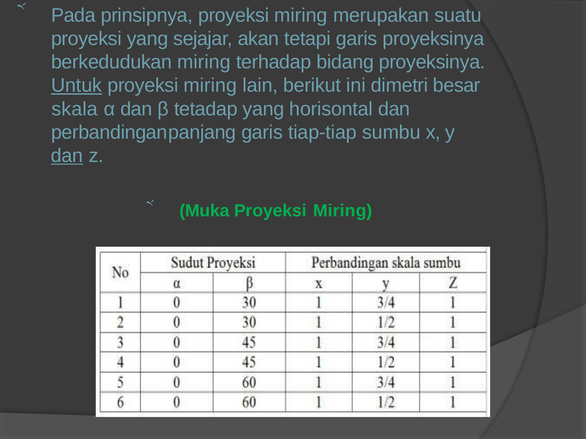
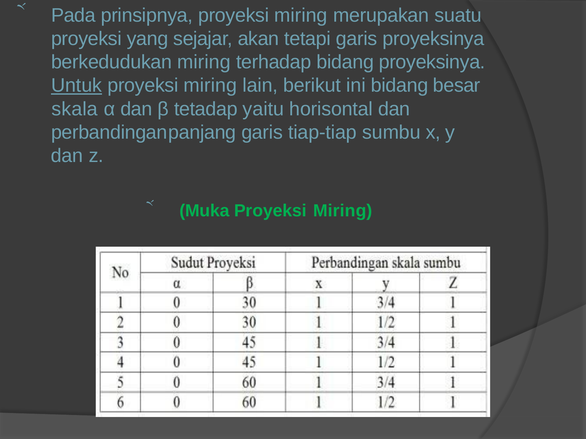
ini dimetri: dimetri -> bidang (400, 86)
tetadap yang: yang -> yaitu (263, 109)
dan underline: present -> none (67, 156)
